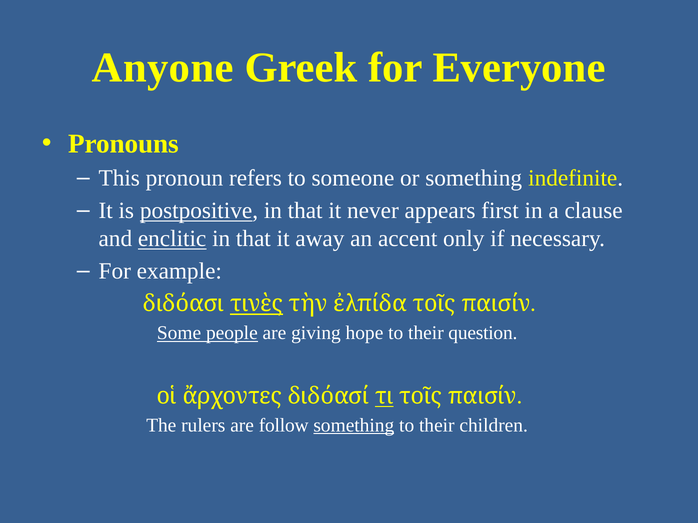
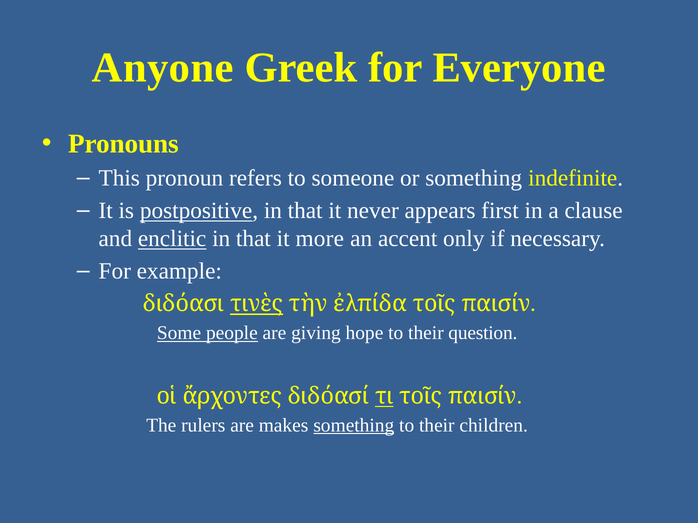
away: away -> more (320, 239)
follow: follow -> makes (284, 426)
